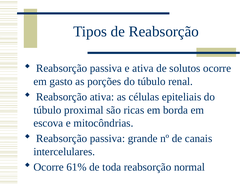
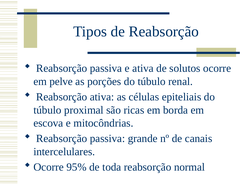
gasto: gasto -> pelve (61, 81)
61%: 61% -> 95% (77, 167)
